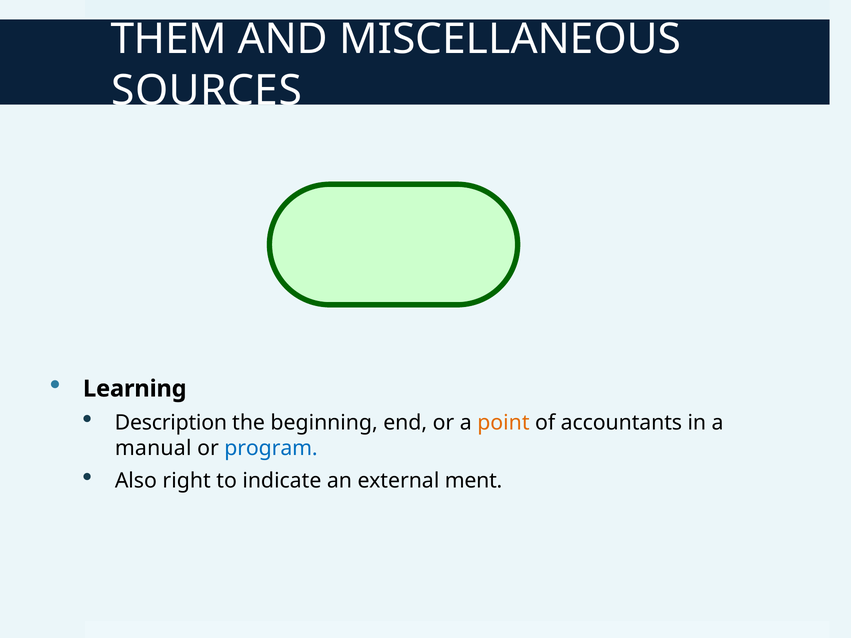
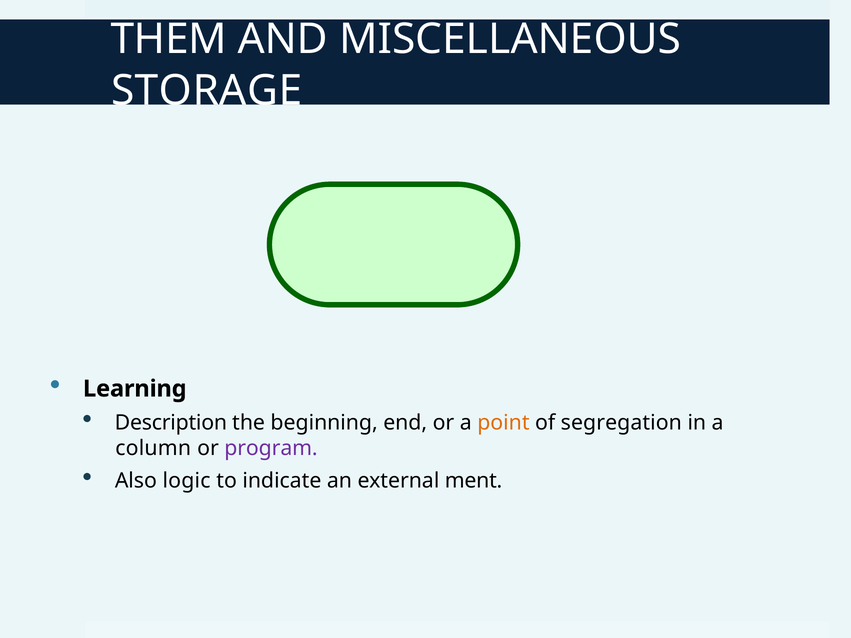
SOURCES: SOURCES -> STORAGE (207, 91)
accountants: accountants -> segregation (621, 423)
manual: manual -> column (153, 448)
program colour: blue -> purple (271, 448)
right: right -> logic (187, 481)
